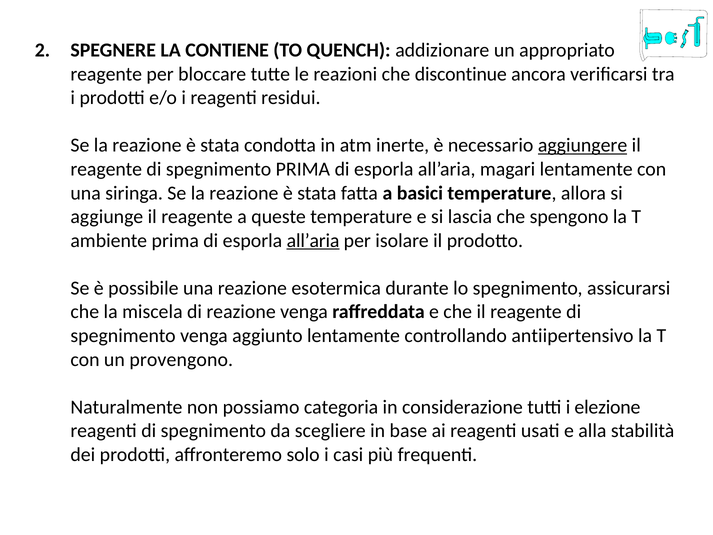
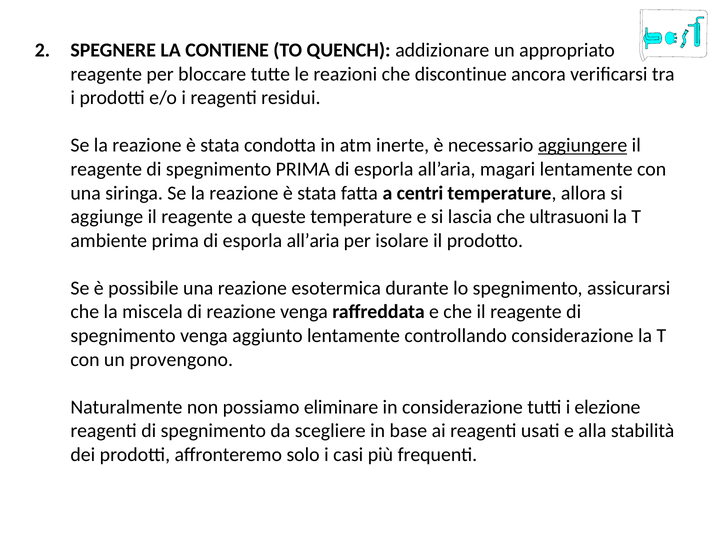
basici: basici -> centri (420, 193)
spengono: spengono -> ultrasuoni (569, 217)
all’aria underline: present -> none (313, 240)
controllando antiipertensivo: antiipertensivo -> considerazione (572, 336)
categoria: categoria -> eliminare (341, 407)
